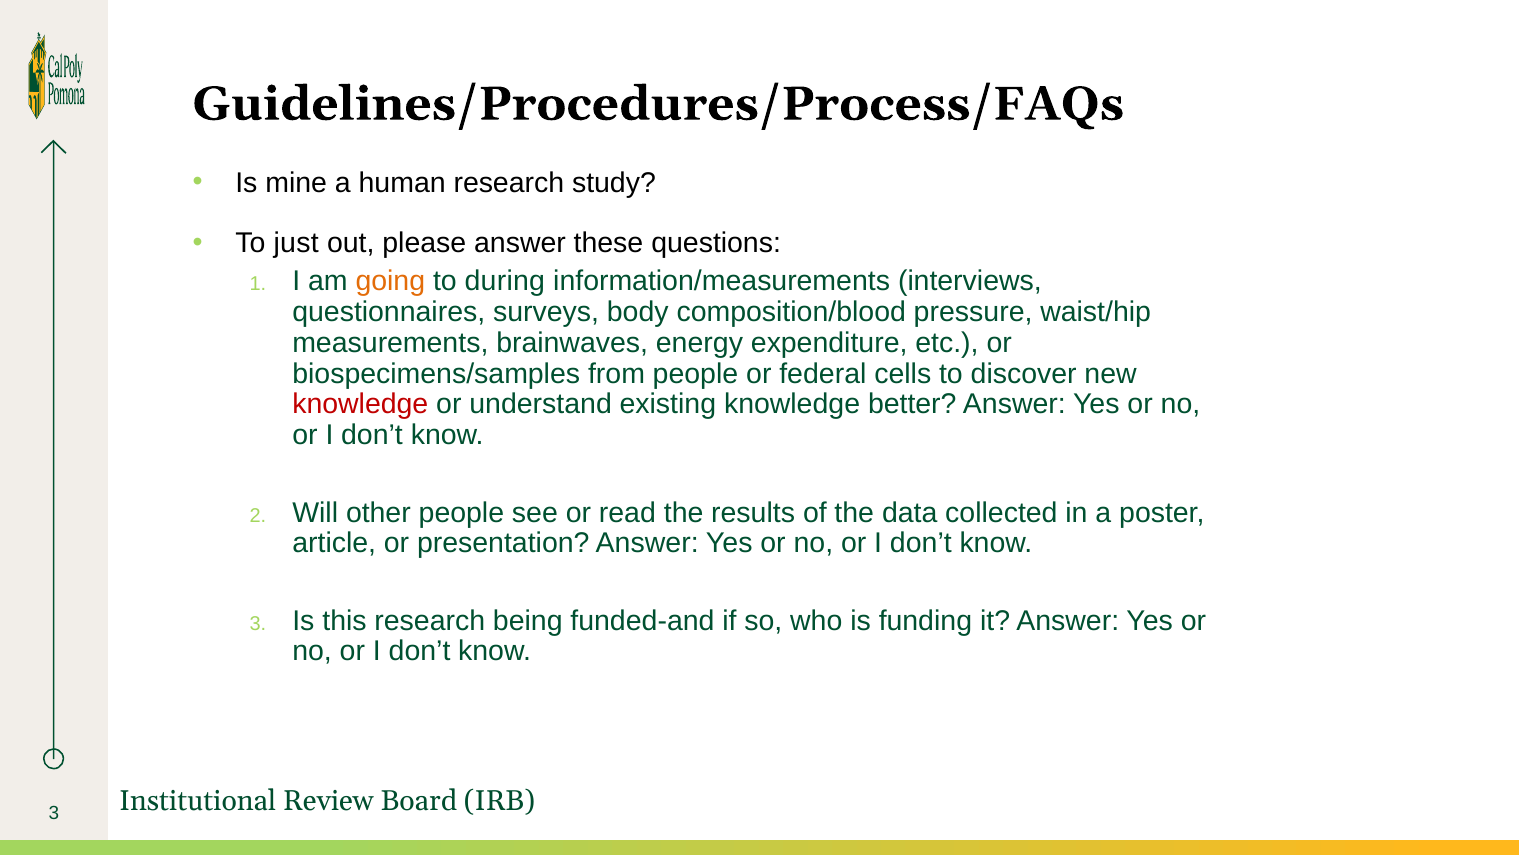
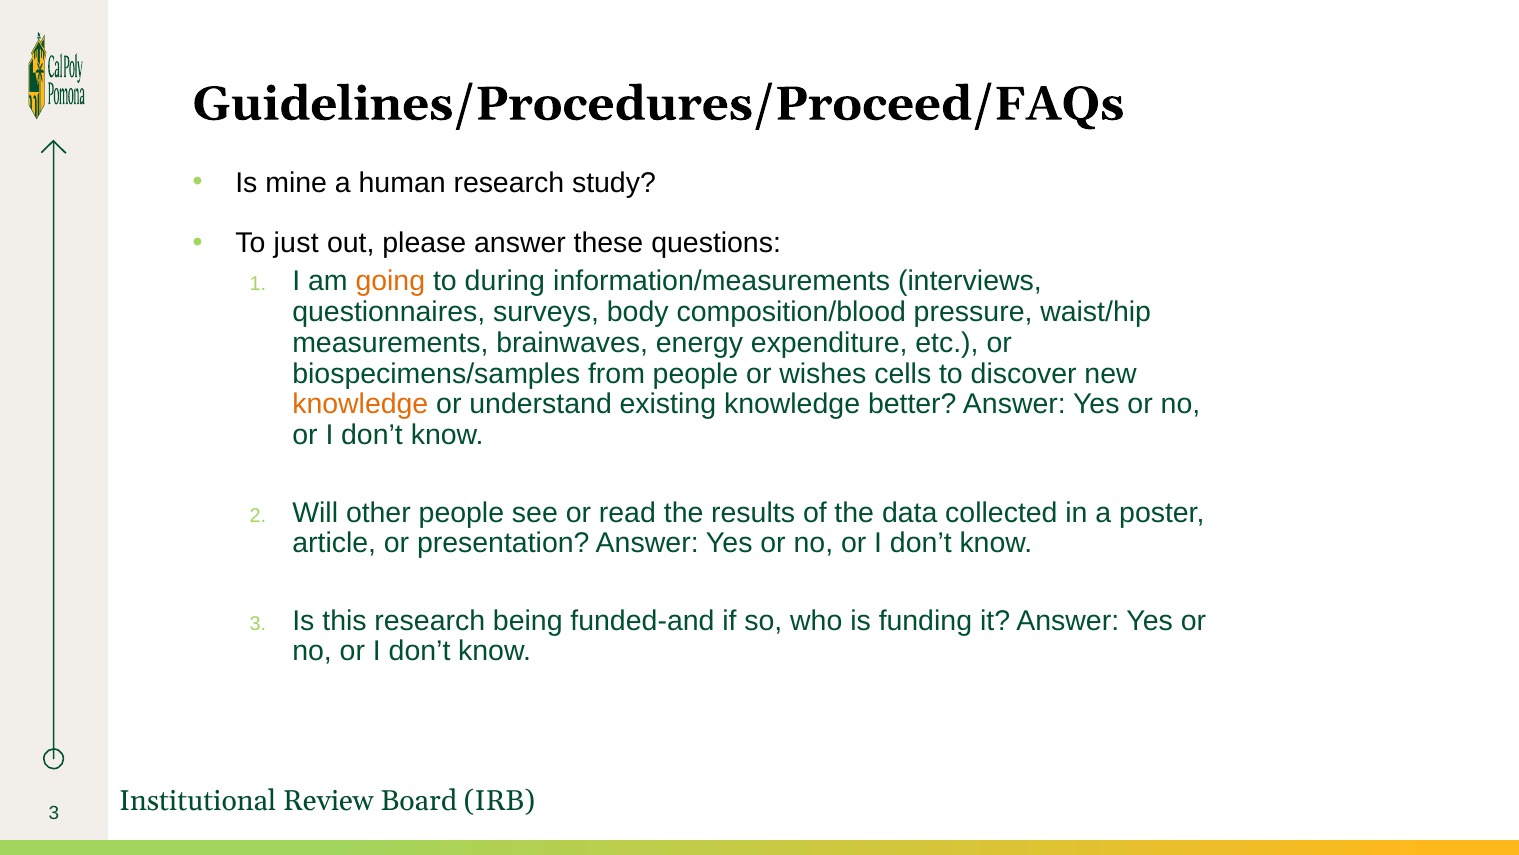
Guidelines/Procedures/Process/FAQs: Guidelines/Procedures/Process/FAQs -> Guidelines/Procedures/Proceed/FAQs (658, 104)
federal: federal -> wishes (823, 374)
knowledge colour: red -> orange (360, 404)
